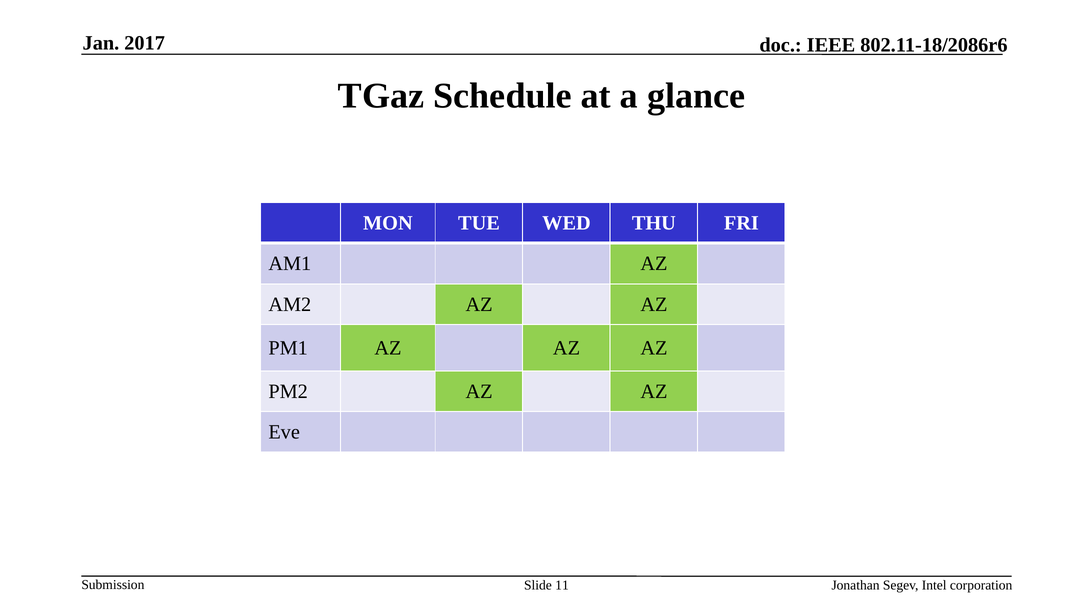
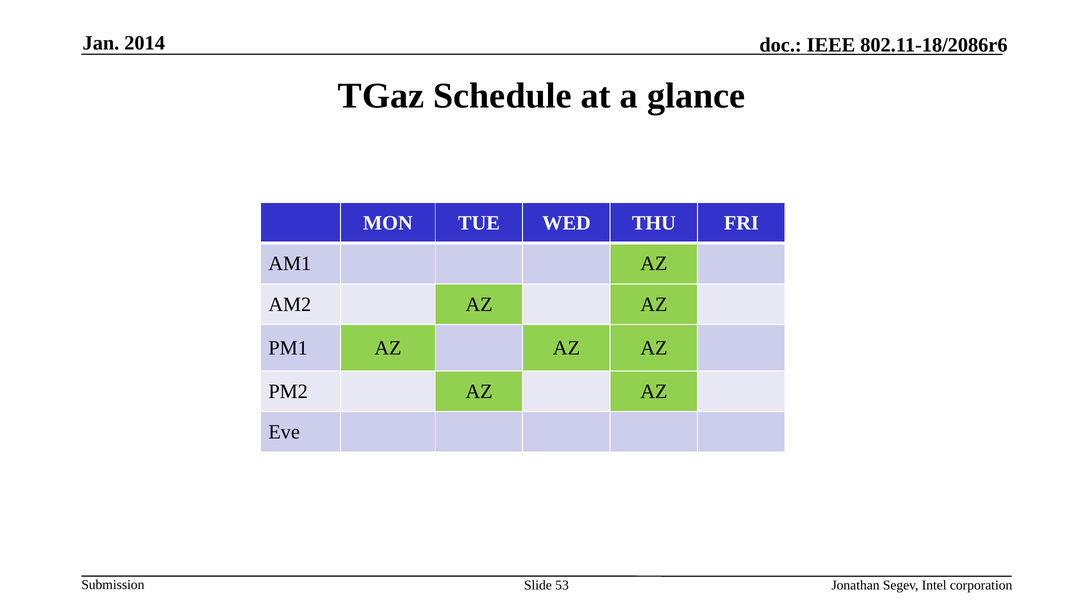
2017: 2017 -> 2014 (145, 43)
11: 11 -> 53 (562, 585)
